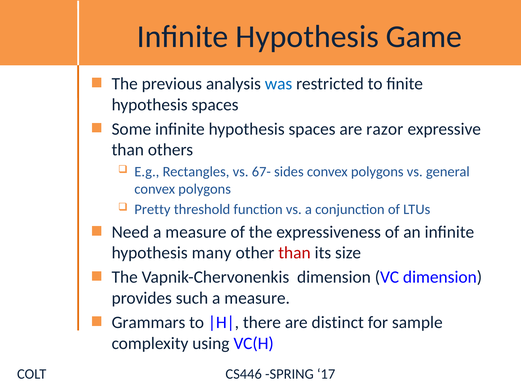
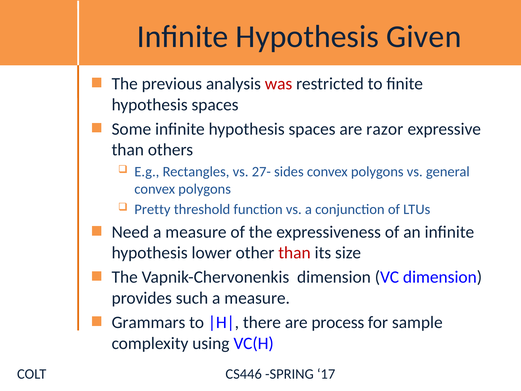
Game: Game -> Given (424, 37)
was colour: blue -> red (279, 84)
67-: 67- -> 27- (261, 171)
many: many -> lower (212, 253)
distinct: distinct -> process (338, 322)
